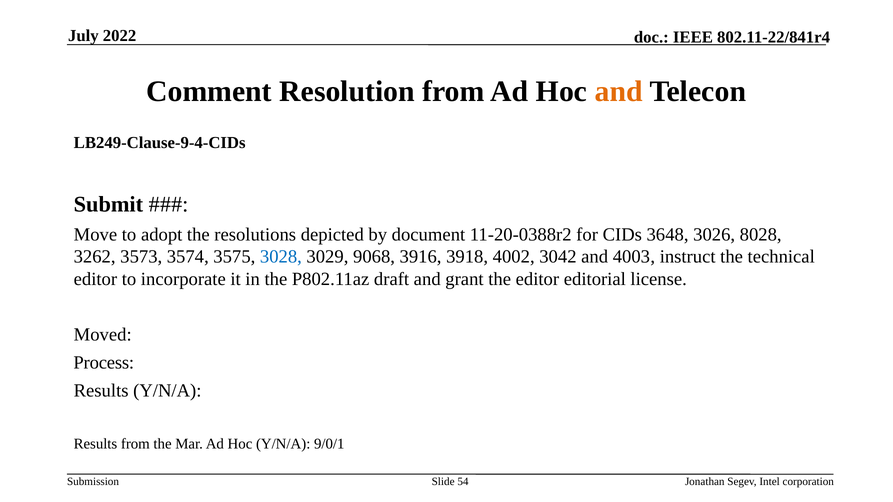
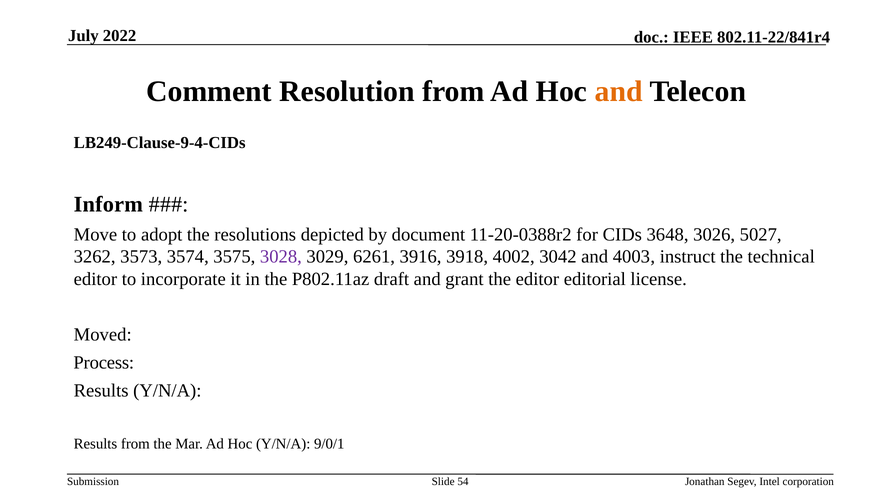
Submit: Submit -> Inform (108, 205)
8028: 8028 -> 5027 (761, 235)
3028 colour: blue -> purple (281, 257)
9068: 9068 -> 6261 (374, 257)
